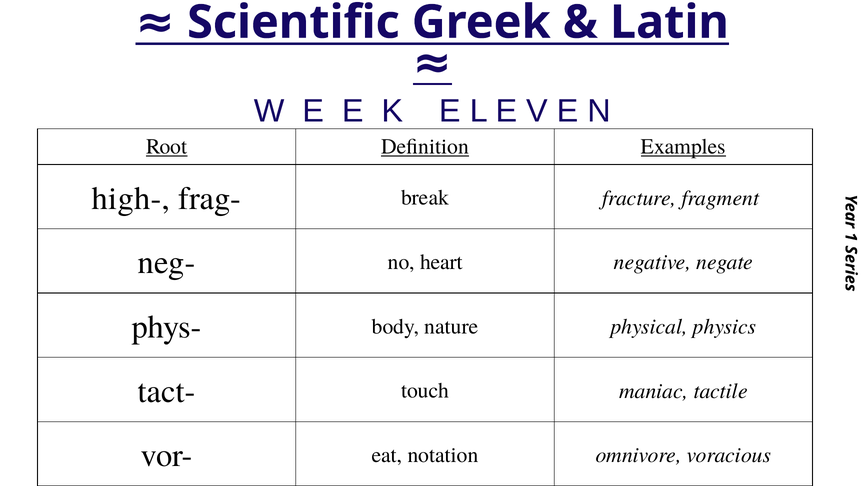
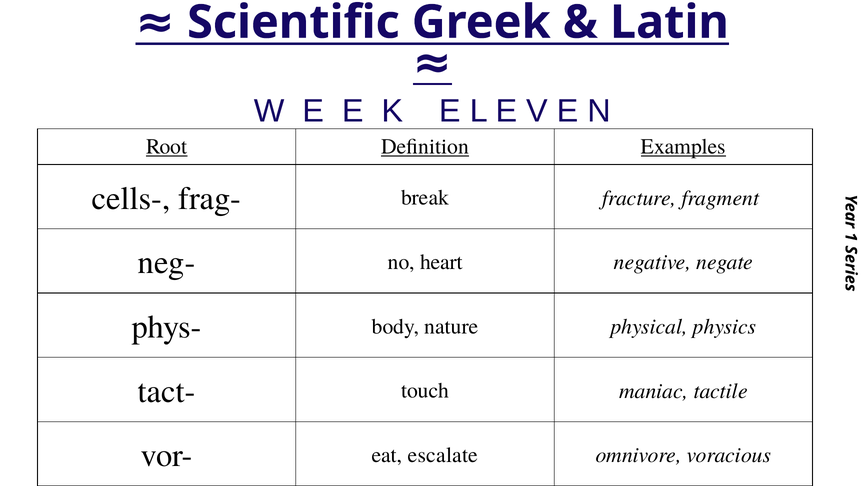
high-: high- -> cells- (131, 199)
notation: notation -> escalate (443, 456)
